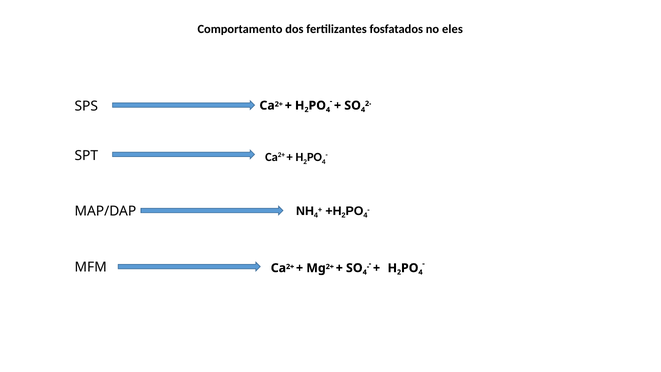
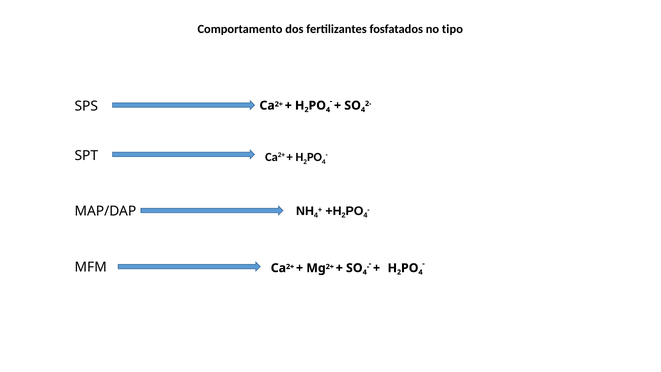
eles: eles -> tipo (452, 29)
